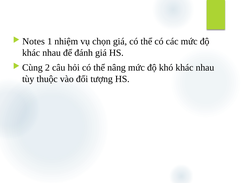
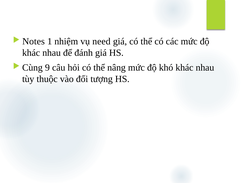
chọn: chọn -> need (101, 41)
2: 2 -> 9 (47, 68)
